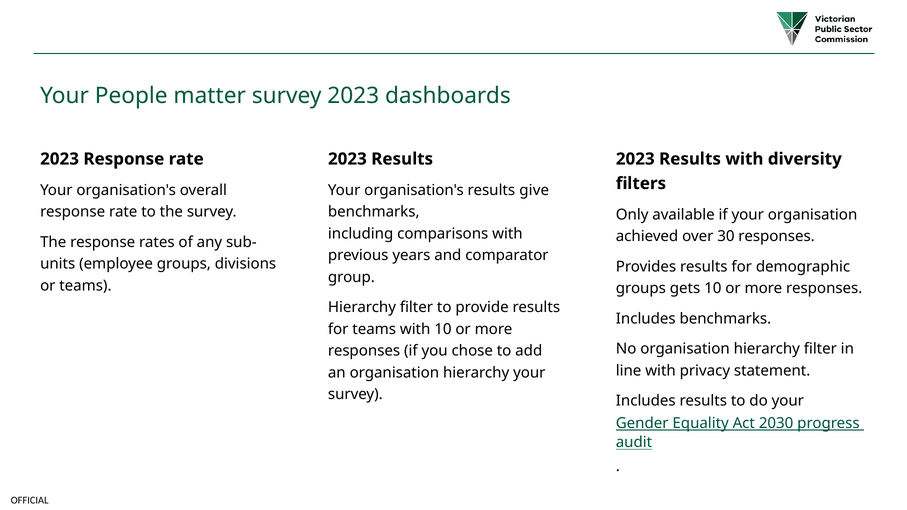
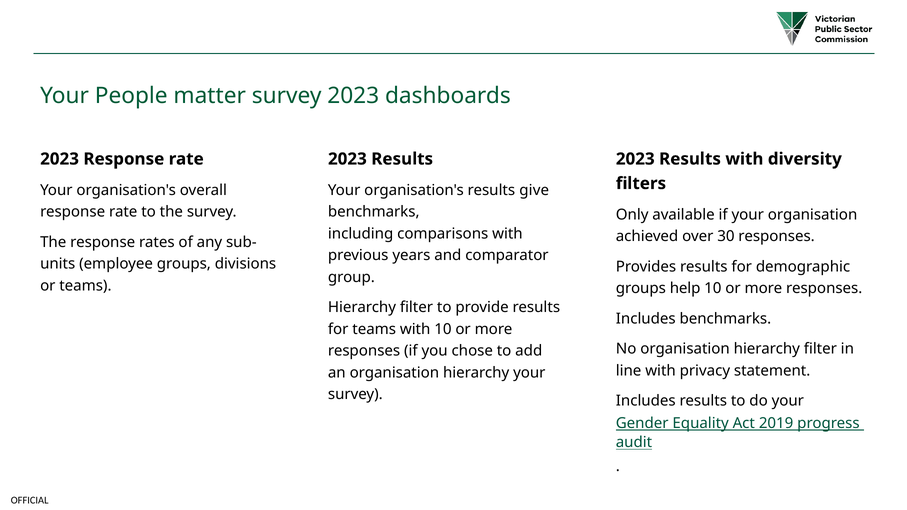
gets: gets -> help (685, 289)
2030: 2030 -> 2019 (776, 423)
